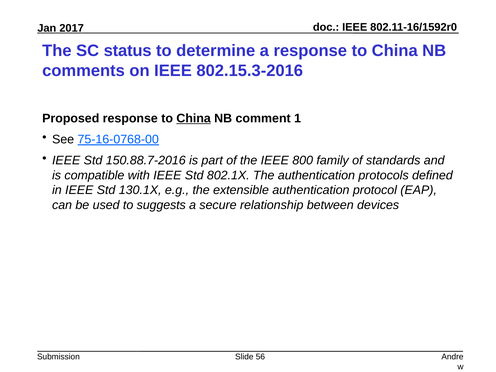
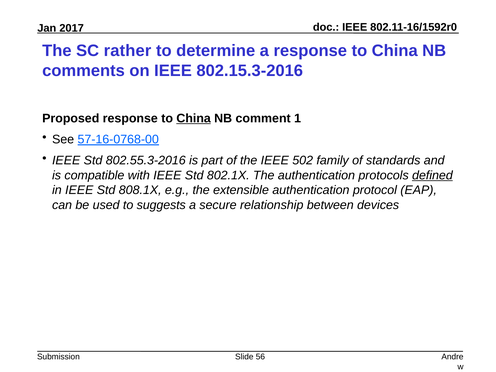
status: status -> rather (127, 51)
75-16-0768-00: 75-16-0768-00 -> 57-16-0768-00 (118, 139)
150.88.7-2016: 150.88.7-2016 -> 802.55.3-2016 (146, 160)
800: 800 -> 502 (303, 160)
defined underline: none -> present (432, 175)
130.1X: 130.1X -> 808.1X (140, 190)
